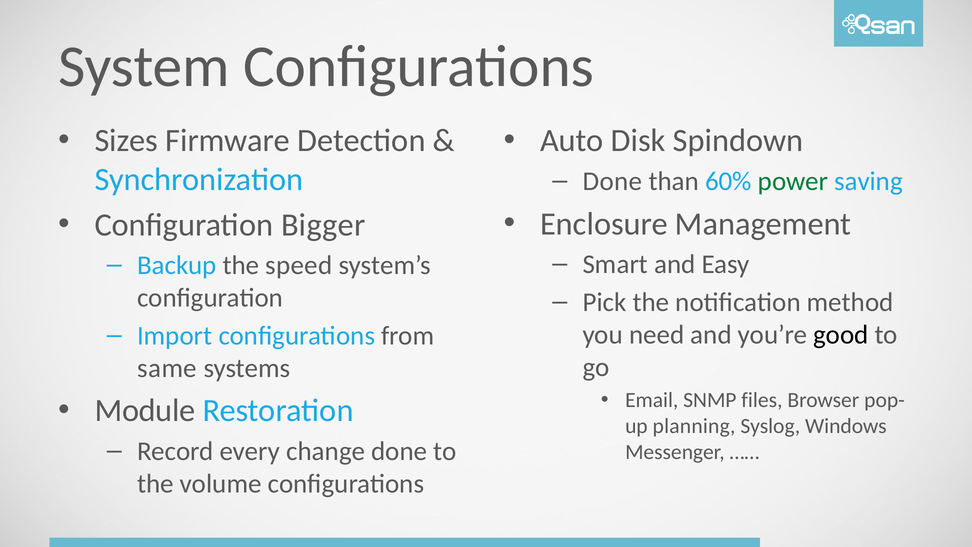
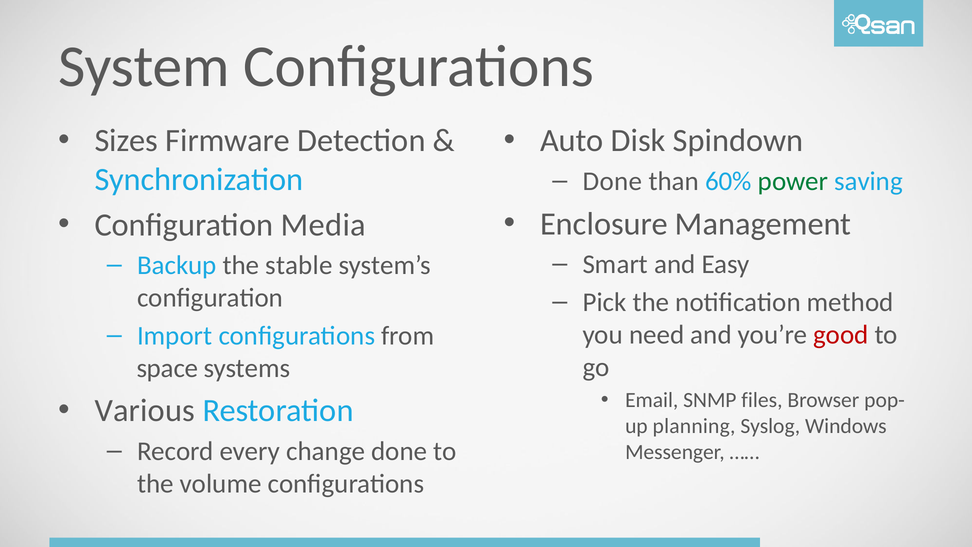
Bigger: Bigger -> Media (323, 225)
speed: speed -> stable (299, 265)
good colour: black -> red (841, 335)
same: same -> space (167, 368)
Module: Module -> Various (145, 411)
